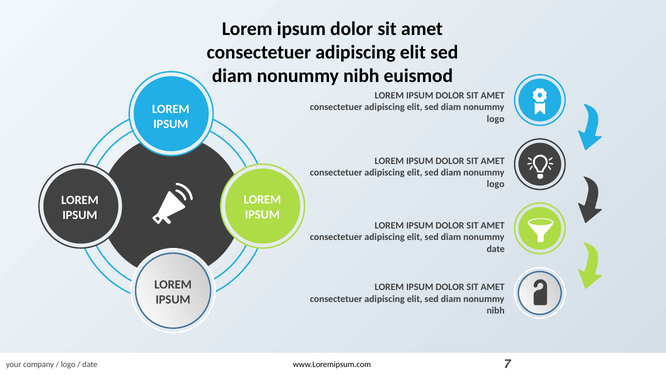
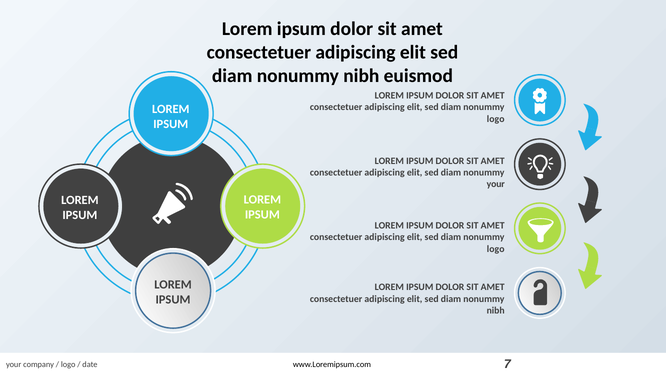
logo: logo -> your (496, 184)
date: date -> logo (496, 249)
